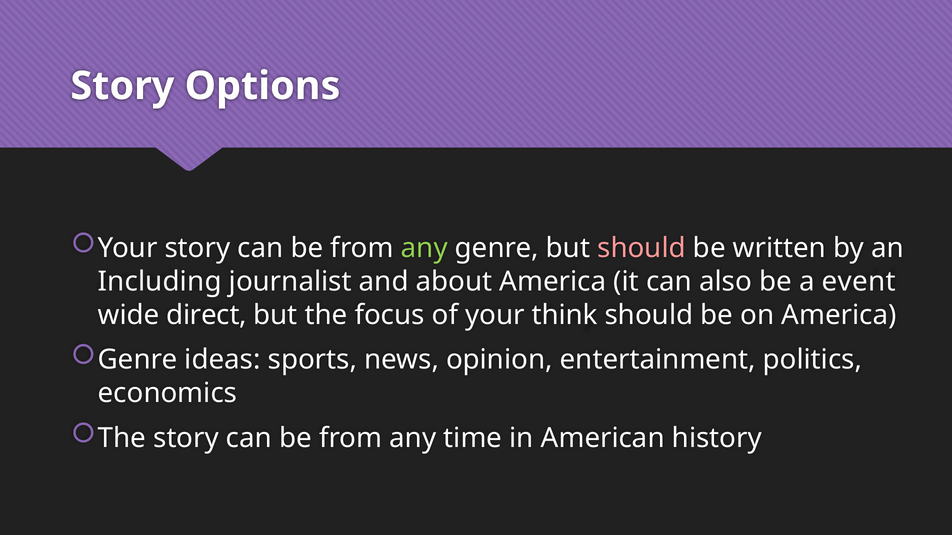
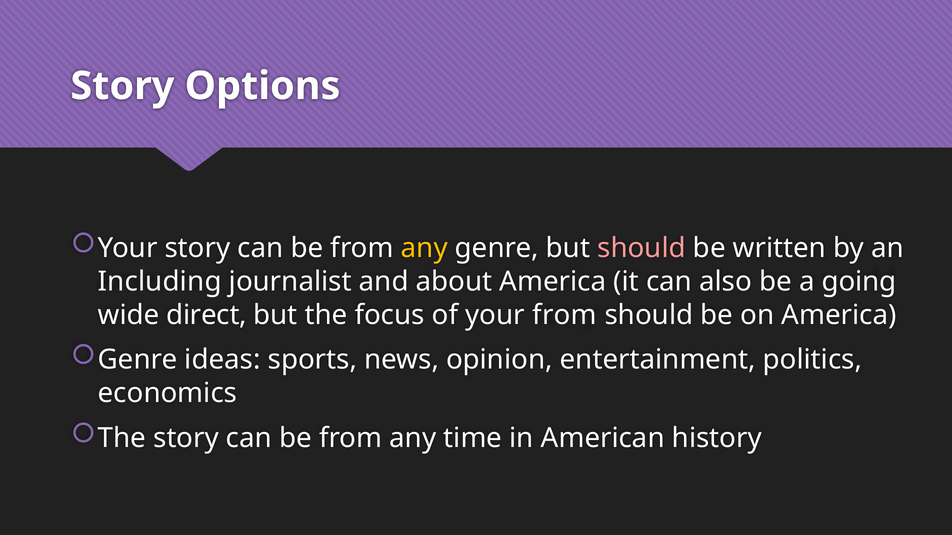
any colour: light green -> yellow (424, 249)
event: event -> going (859, 282)
your think: think -> from (565, 315)
